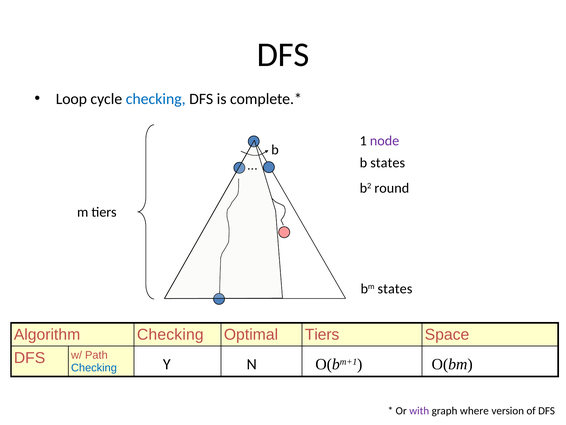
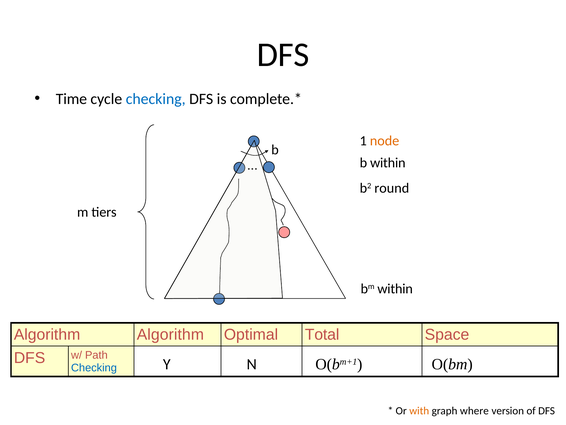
Loop: Loop -> Time (71, 99)
node colour: purple -> orange (385, 141)
b states: states -> within (388, 162)
bm states: states -> within (395, 289)
Algorithm Checking: Checking -> Algorithm (170, 334)
Optimal Tiers: Tiers -> Total (322, 334)
with colour: purple -> orange (419, 410)
